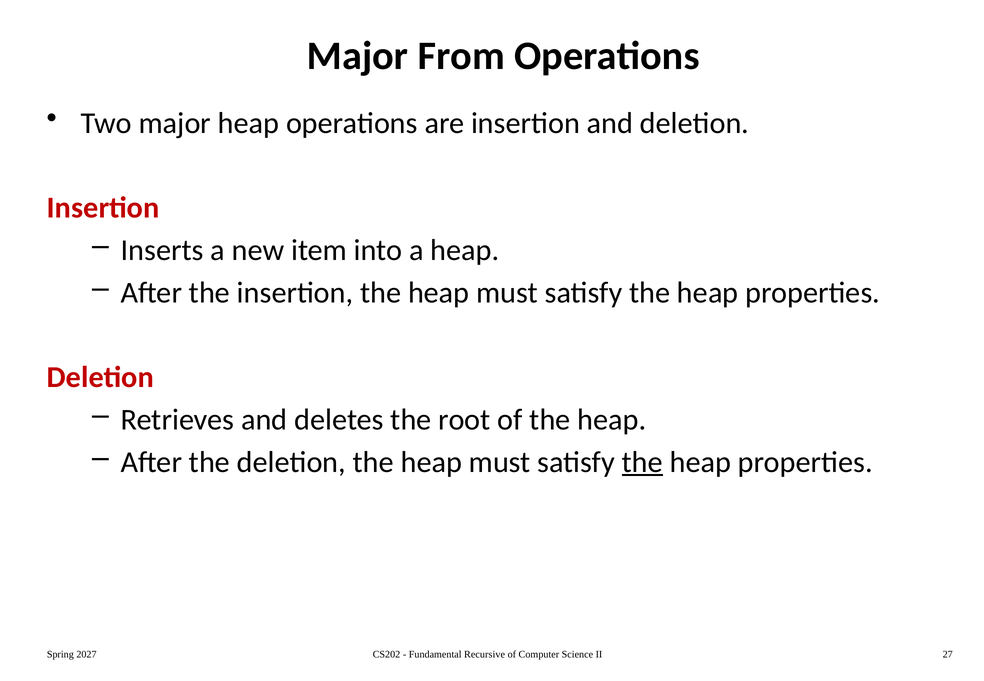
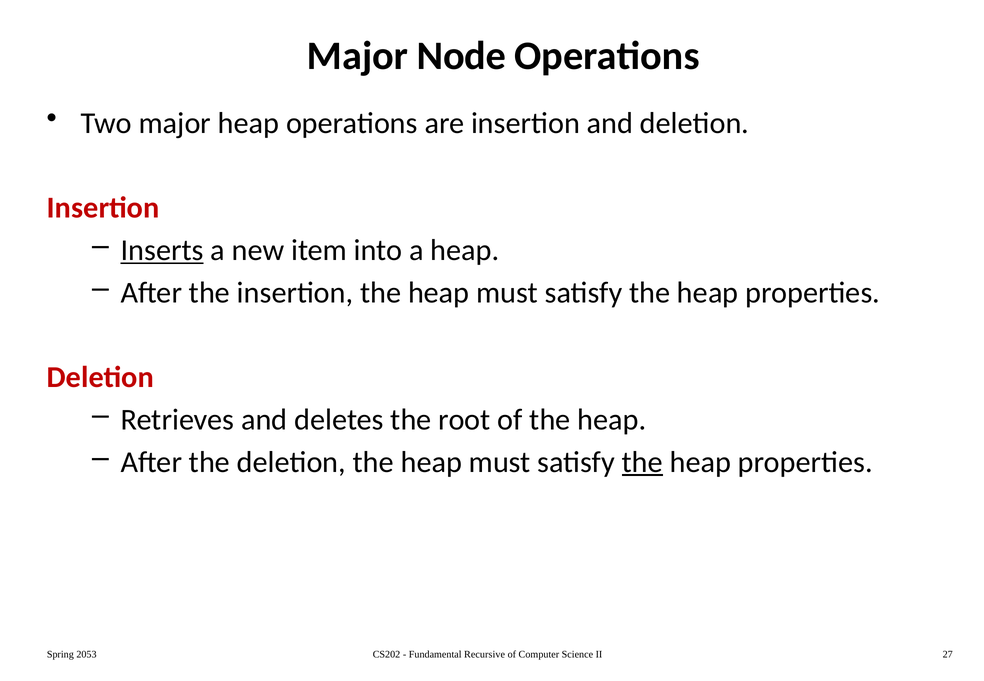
From: From -> Node (461, 56)
Inserts underline: none -> present (162, 250)
2027: 2027 -> 2053 (86, 655)
